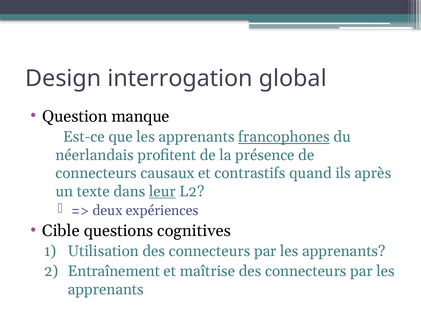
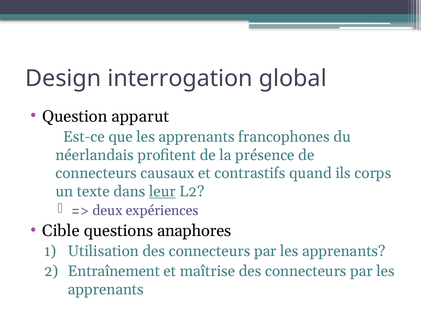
manque: manque -> apparut (140, 117)
francophones underline: present -> none (284, 137)
après: après -> corps (373, 174)
cognitives: cognitives -> anaphores (194, 231)
